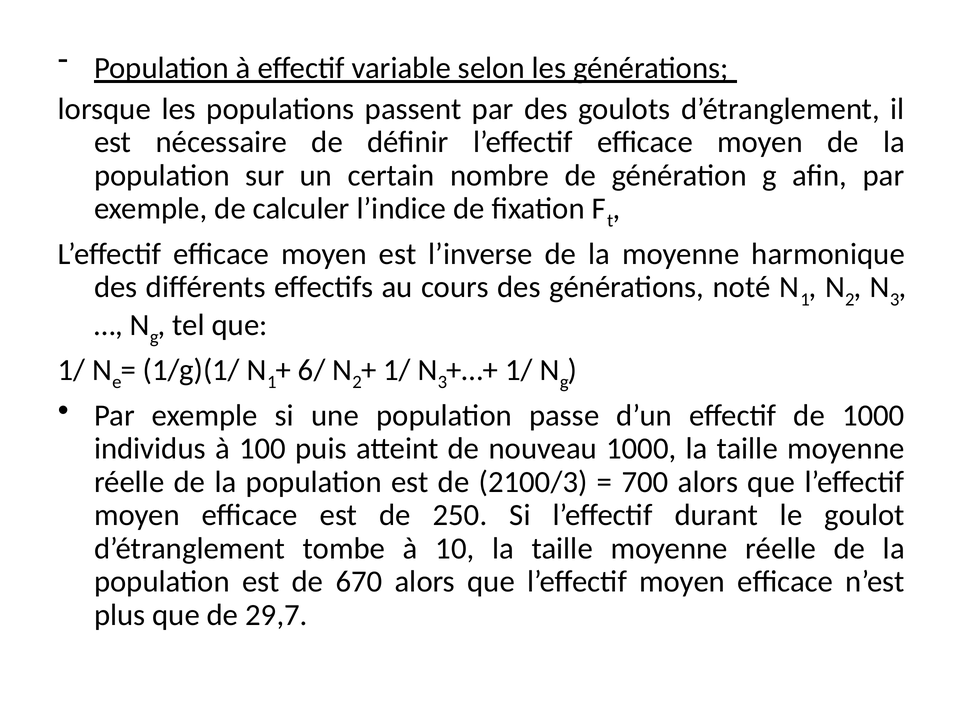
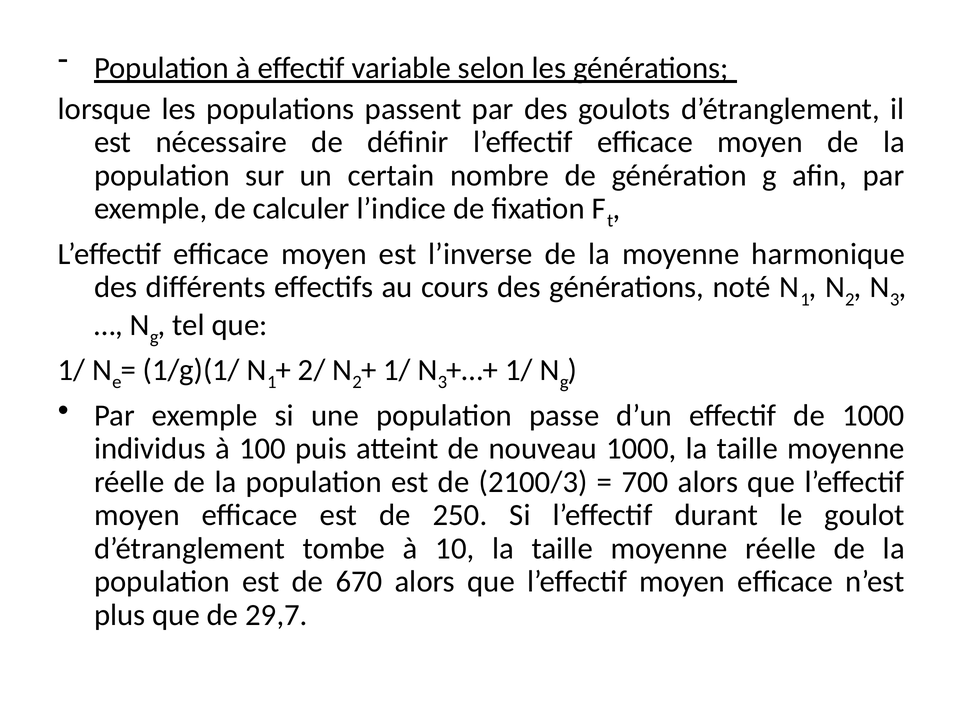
6/: 6/ -> 2/ (312, 370)
